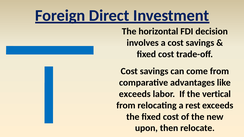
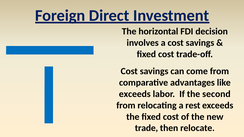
vertical: vertical -> second (216, 94)
upon: upon -> trade (146, 128)
